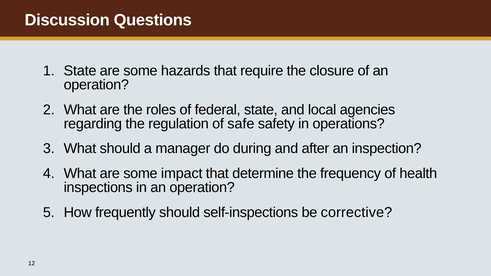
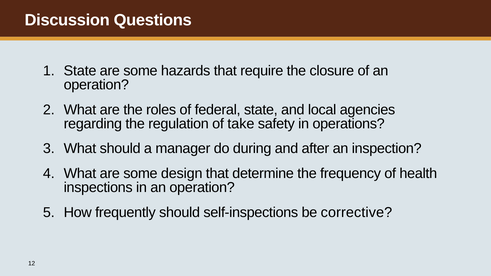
safe: safe -> take (241, 124)
impact: impact -> design (182, 174)
